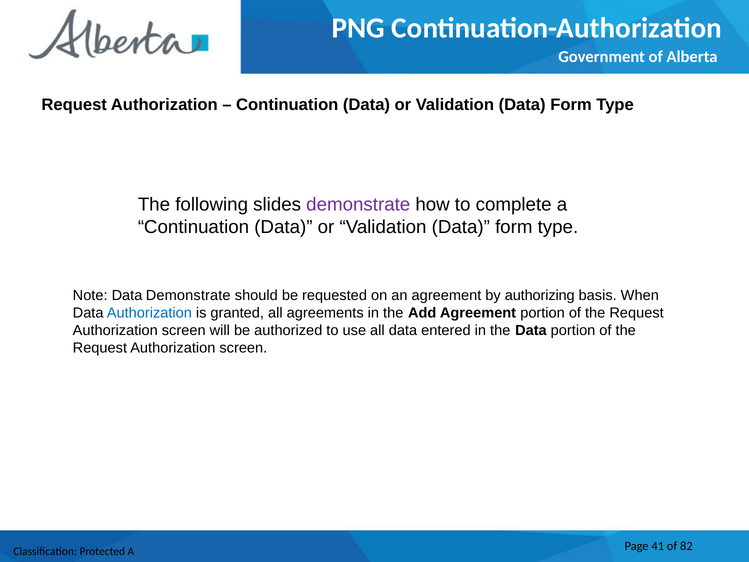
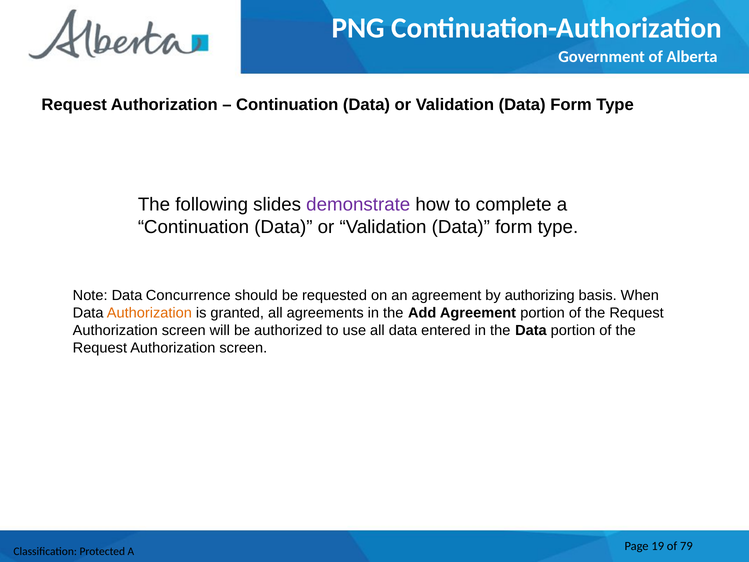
Data Demonstrate: Demonstrate -> Concurrence (188, 295)
Authorization colour: blue -> orange (149, 313)
41: 41 -> 19 (658, 546)
82: 82 -> 79 (686, 546)
